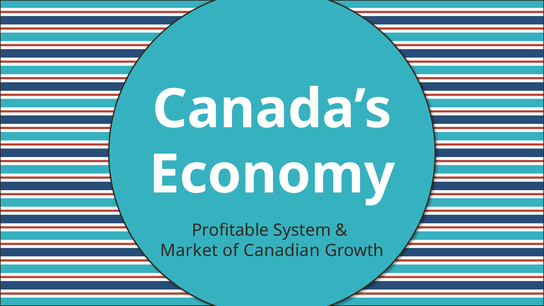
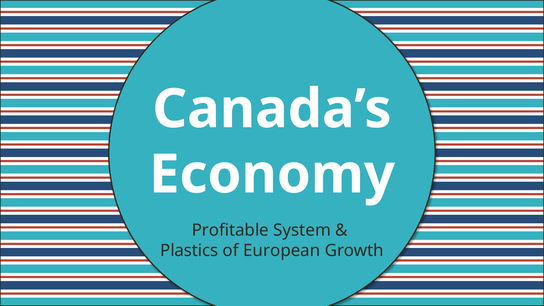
Market: Market -> Plastics (189, 251)
Canadian: Canadian -> European (282, 251)
